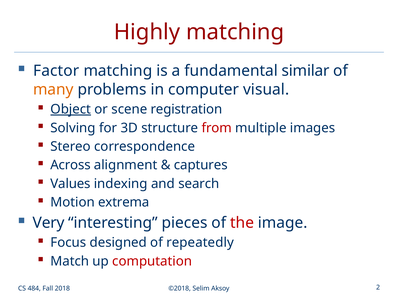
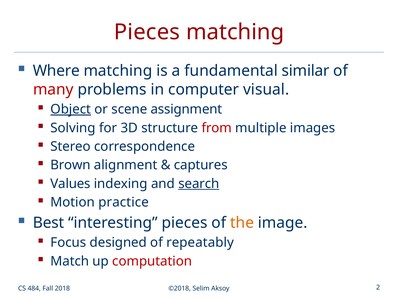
Highly: Highly -> Pieces (147, 32)
Factor: Factor -> Where (56, 71)
many colour: orange -> red (53, 89)
registration: registration -> assignment (186, 109)
Across: Across -> Brown (70, 165)
search underline: none -> present (199, 183)
extrema: extrema -> practice (124, 202)
Very: Very -> Best (49, 222)
the colour: red -> orange (242, 222)
repeatedly: repeatedly -> repeatably (200, 242)
